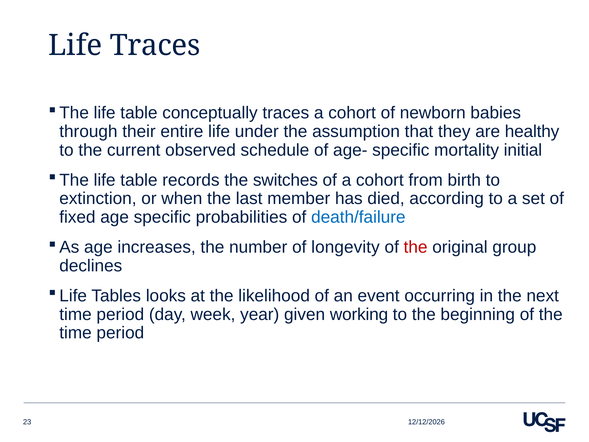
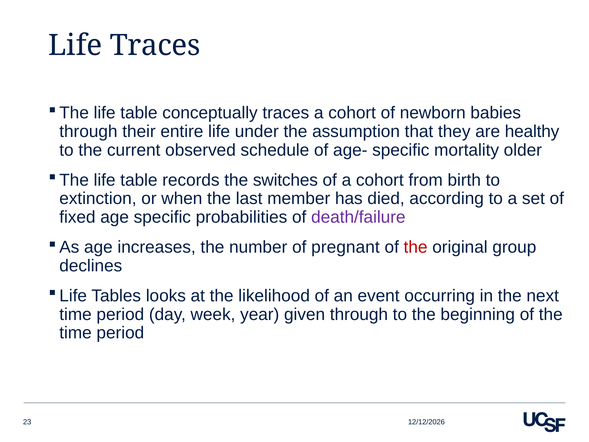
initial: initial -> older (523, 150)
death/failure colour: blue -> purple (358, 217)
longevity: longevity -> pregnant (345, 247)
given working: working -> through (359, 314)
